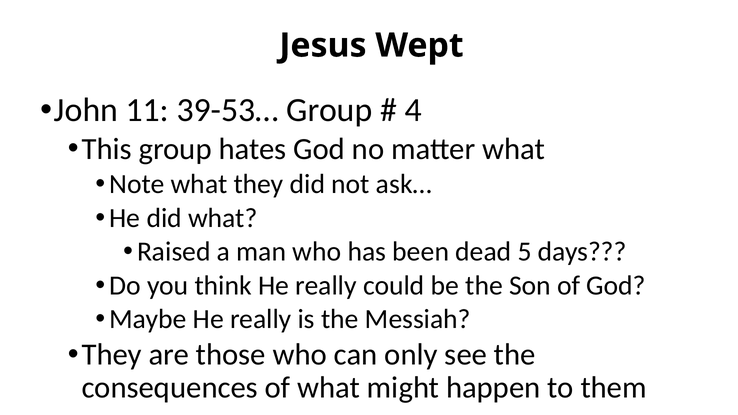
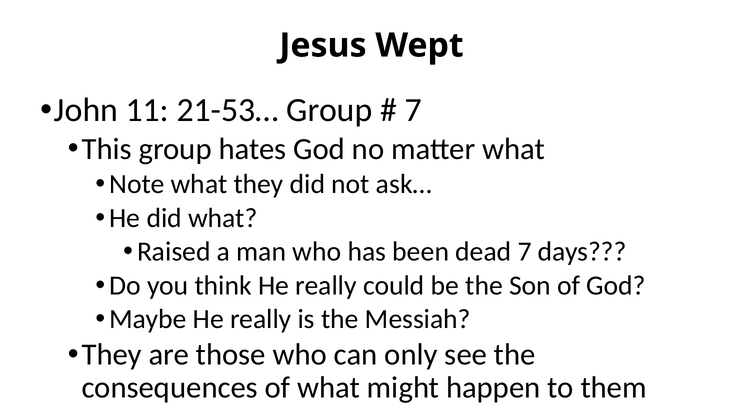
39-53…: 39-53… -> 21-53… (228, 110)
4: 4 -> 7 (413, 110)
dead 5: 5 -> 7 (525, 252)
